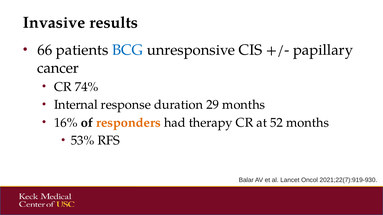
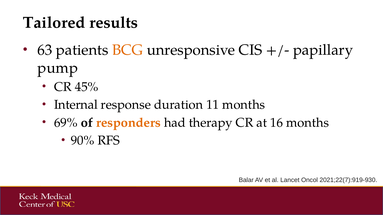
Invasive: Invasive -> Tailored (54, 23)
66: 66 -> 63 (45, 50)
BCG colour: blue -> orange (128, 50)
cancer: cancer -> pump (58, 68)
74%: 74% -> 45% (87, 87)
29: 29 -> 11 (213, 105)
16%: 16% -> 69% (66, 123)
52: 52 -> 16 (277, 123)
53%: 53% -> 90% (83, 141)
